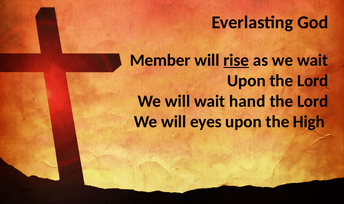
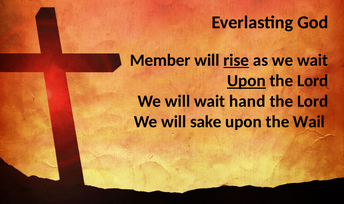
Upon underline: none -> present (246, 81)
eyes: eyes -> sake (206, 122)
High: High -> Wail (309, 122)
